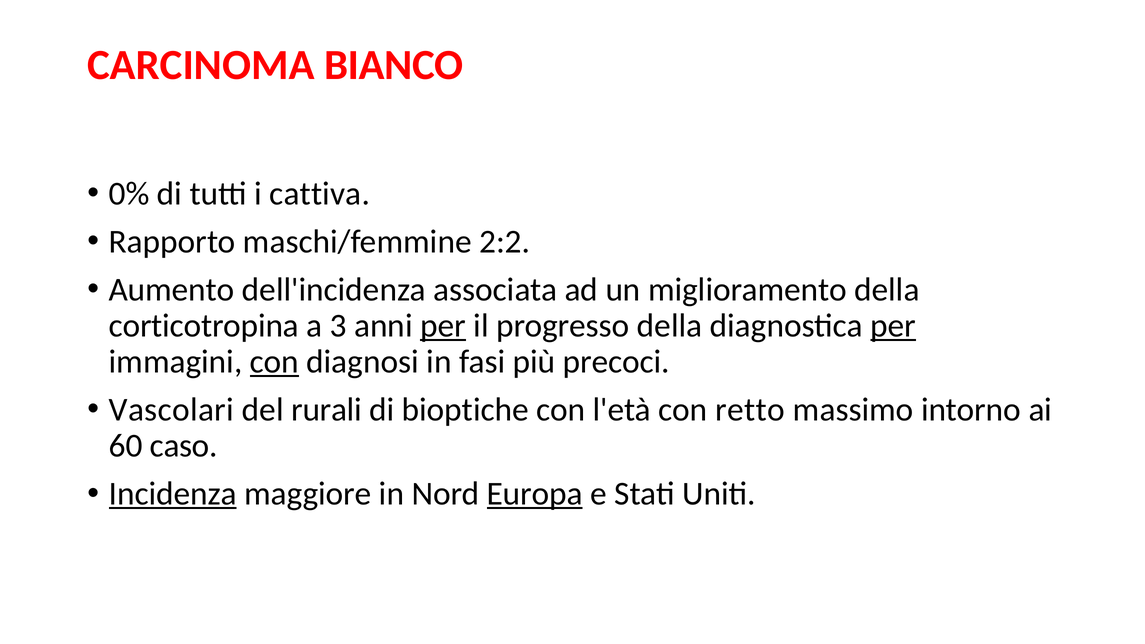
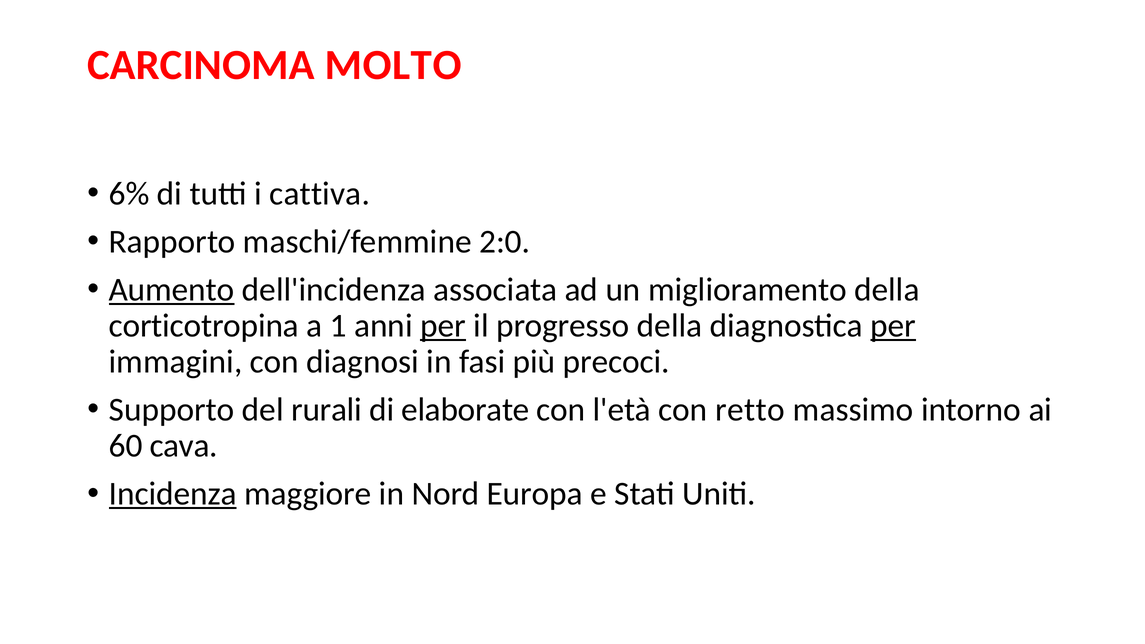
BIANCO: BIANCO -> MOLTO (393, 65)
0%: 0% -> 6% (129, 194)
2:2: 2:2 -> 2:0 (505, 242)
Aumento underline: none -> present (172, 290)
3: 3 -> 1 (338, 326)
con underline: present -> none (274, 362)
Vascolari: Vascolari -> Supporto (172, 410)
bioptiche: bioptiche -> elaborate (465, 410)
caso: caso -> cava (184, 446)
Europa underline: present -> none (535, 494)
